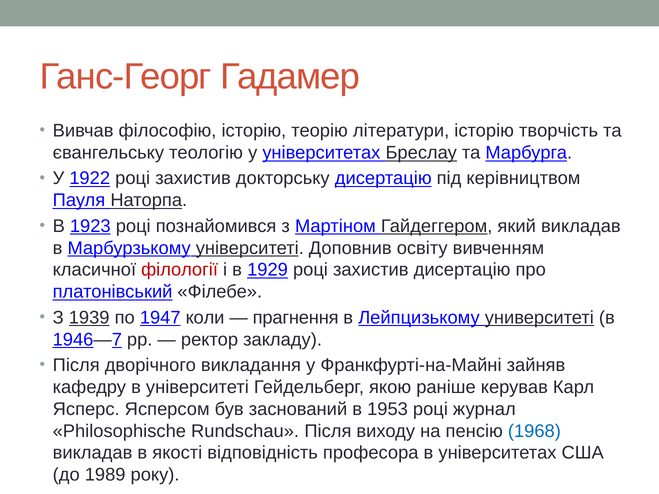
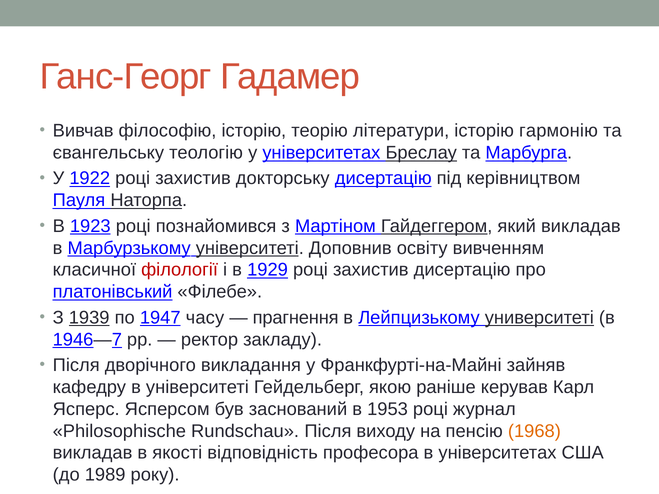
творчість: творчість -> гармонію (559, 131)
коли: коли -> часу (205, 318)
1968 colour: blue -> orange (534, 431)
